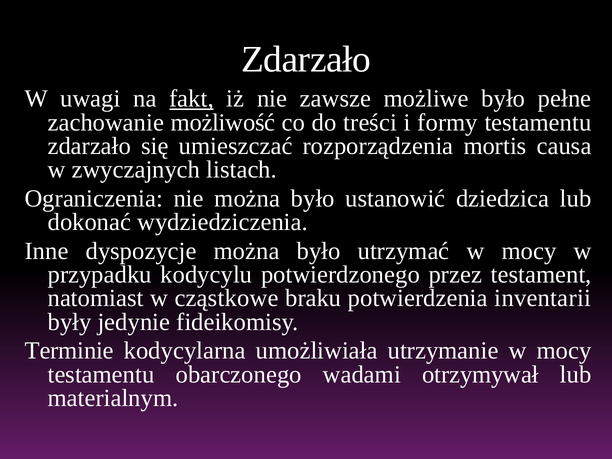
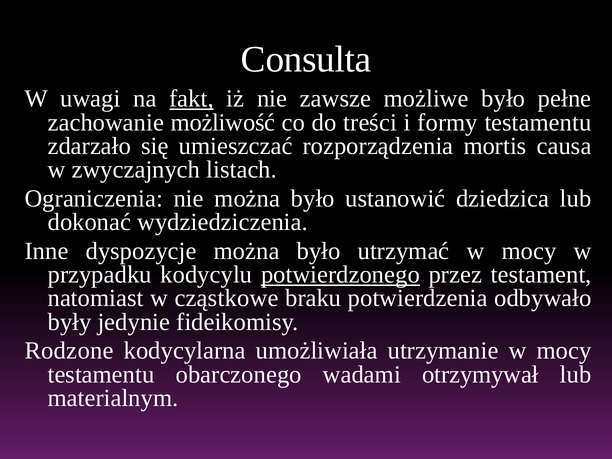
Zdarzało: Zdarzało -> Consulta (306, 59)
potwierdzonego underline: none -> present (341, 275)
inventarii: inventarii -> odbywało (543, 298)
Terminie: Terminie -> Rodzone (69, 351)
